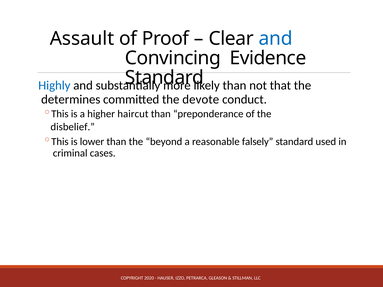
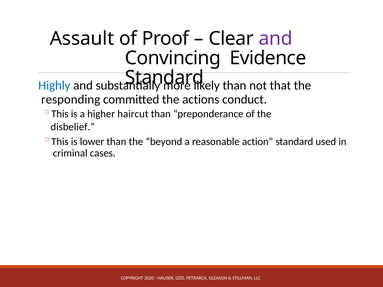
and colour: blue -> purple (276, 39)
determines: determines -> responding (71, 99)
devote: devote -> actions (201, 99)
falsely: falsely -> action (258, 142)
